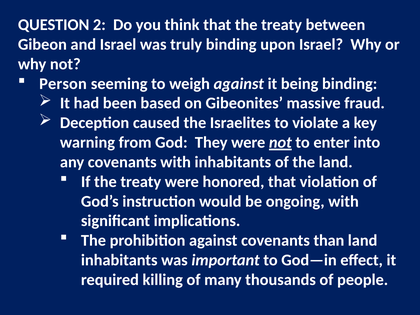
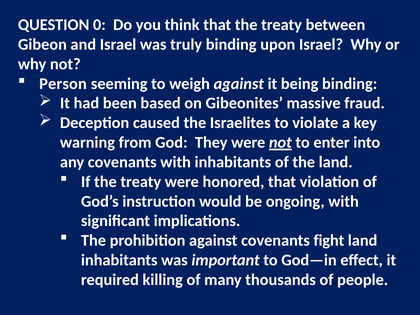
2: 2 -> 0 (99, 25)
than: than -> fight (329, 241)
